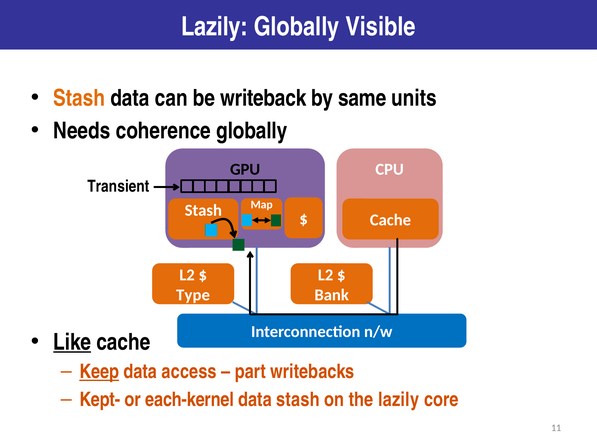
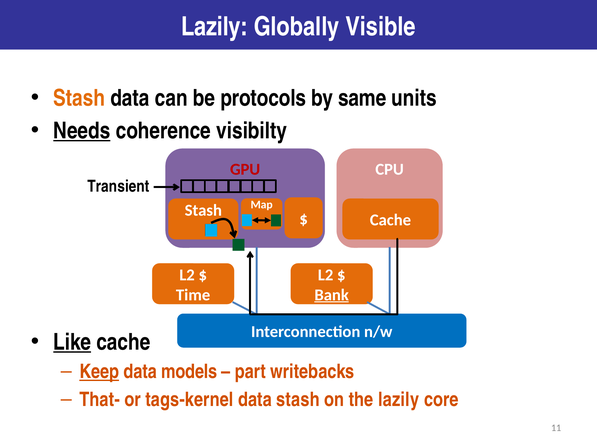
writeback: writeback -> protocols (263, 98)
Needs underline: none -> present (82, 131)
coherence globally: globally -> visibilty (252, 131)
GPU colour: black -> red (245, 169)
Type: Type -> Time (193, 295)
Bank underline: none -> present (332, 295)
access: access -> models (189, 372)
Kept-: Kept- -> That- (100, 399)
each-kernel: each-kernel -> tags-kernel (189, 399)
